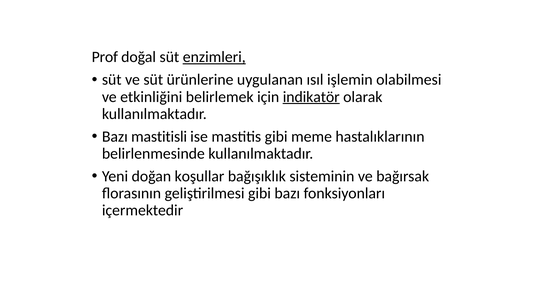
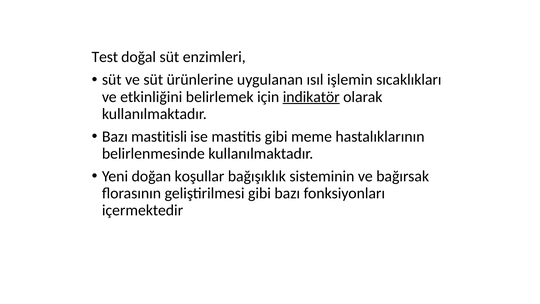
Prof: Prof -> Test (105, 57)
enzimleri underline: present -> none (214, 57)
olabilmesi: olabilmesi -> sıcaklıkları (409, 80)
